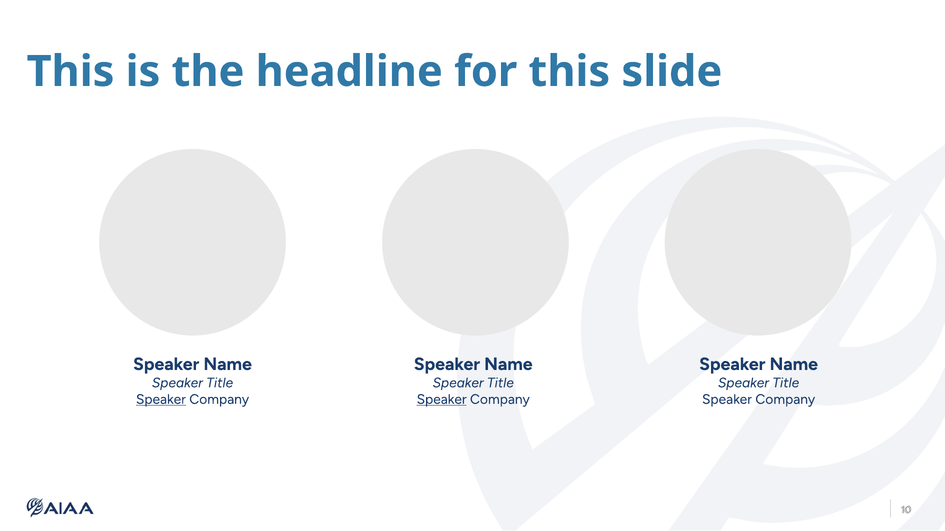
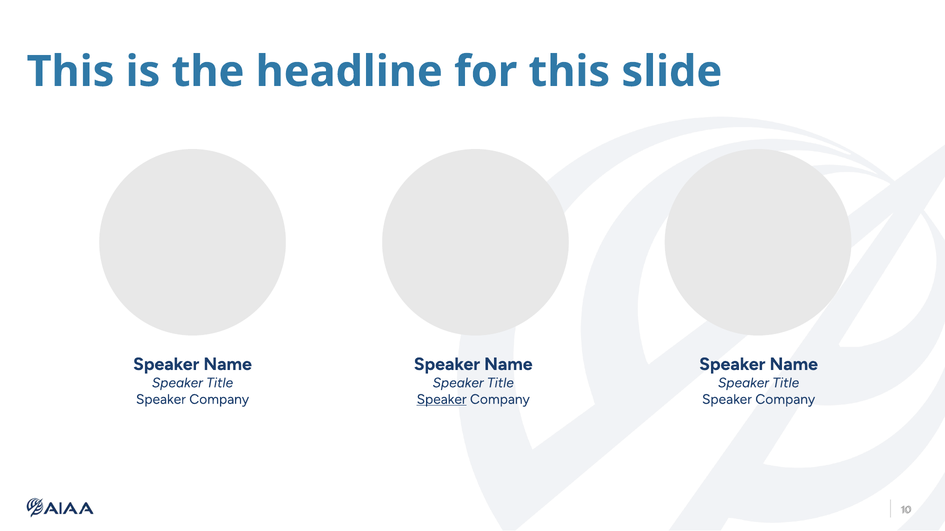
Speaker underline: present -> none (161, 400)
